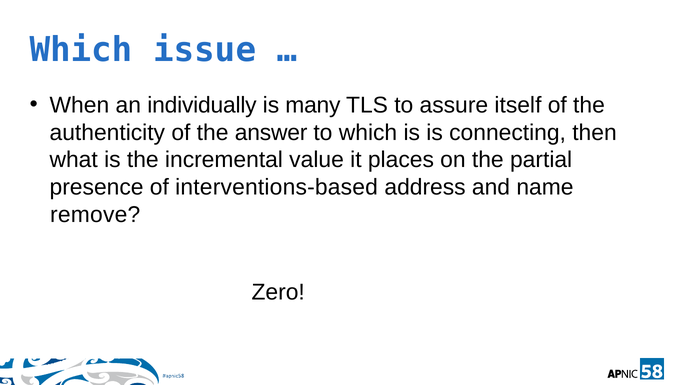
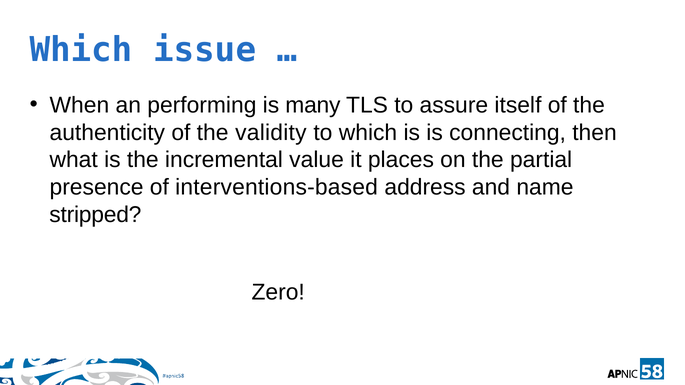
individually: individually -> performing (202, 105)
answer: answer -> validity (271, 133)
remove: remove -> stripped (95, 215)
